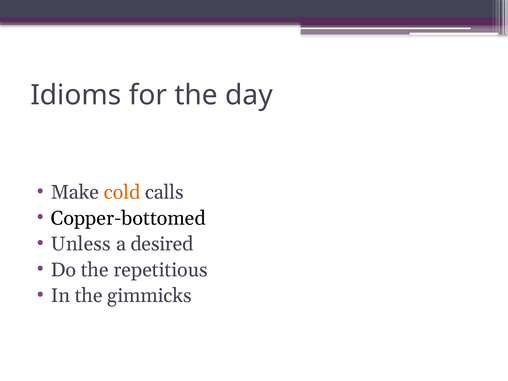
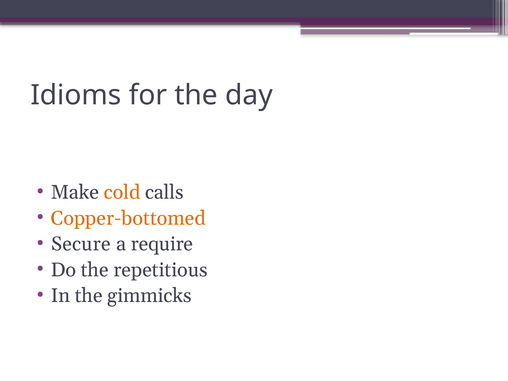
Copper-bottomed colour: black -> orange (128, 218)
Unless: Unless -> Secure (81, 244)
desired: desired -> require (162, 244)
